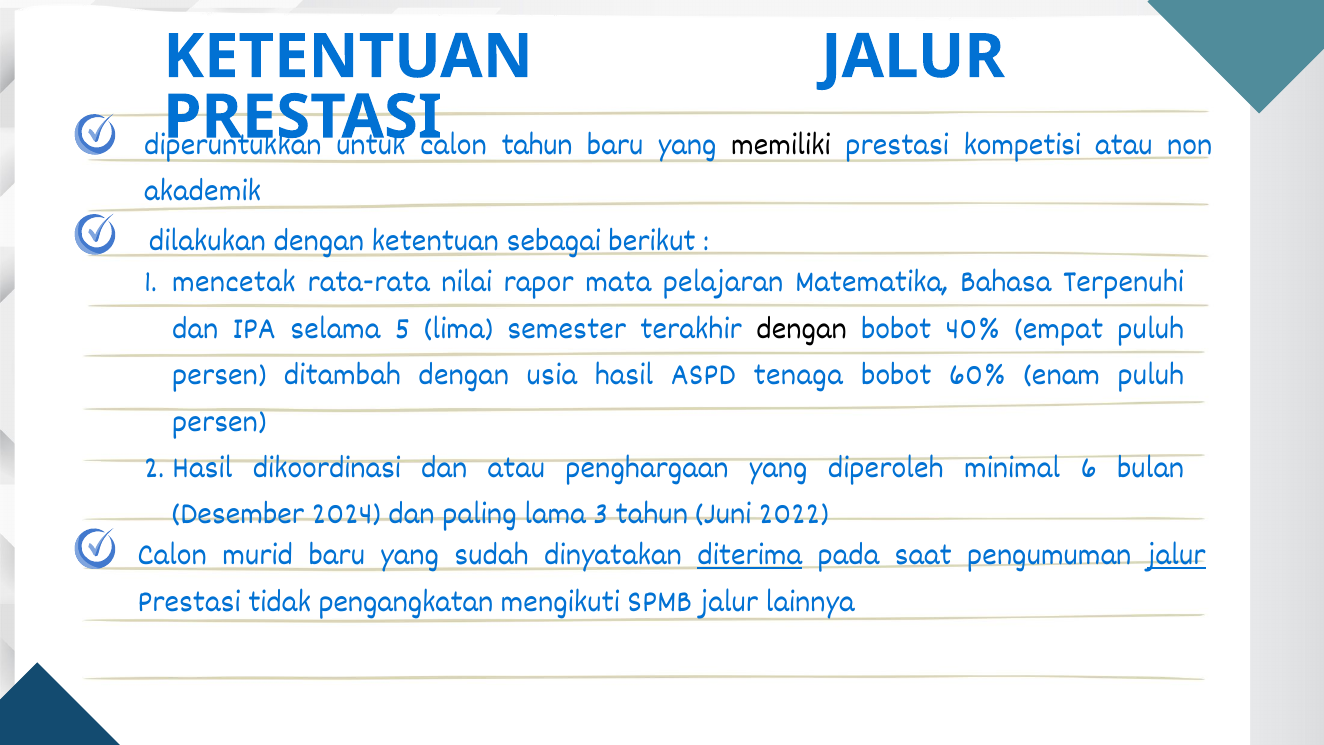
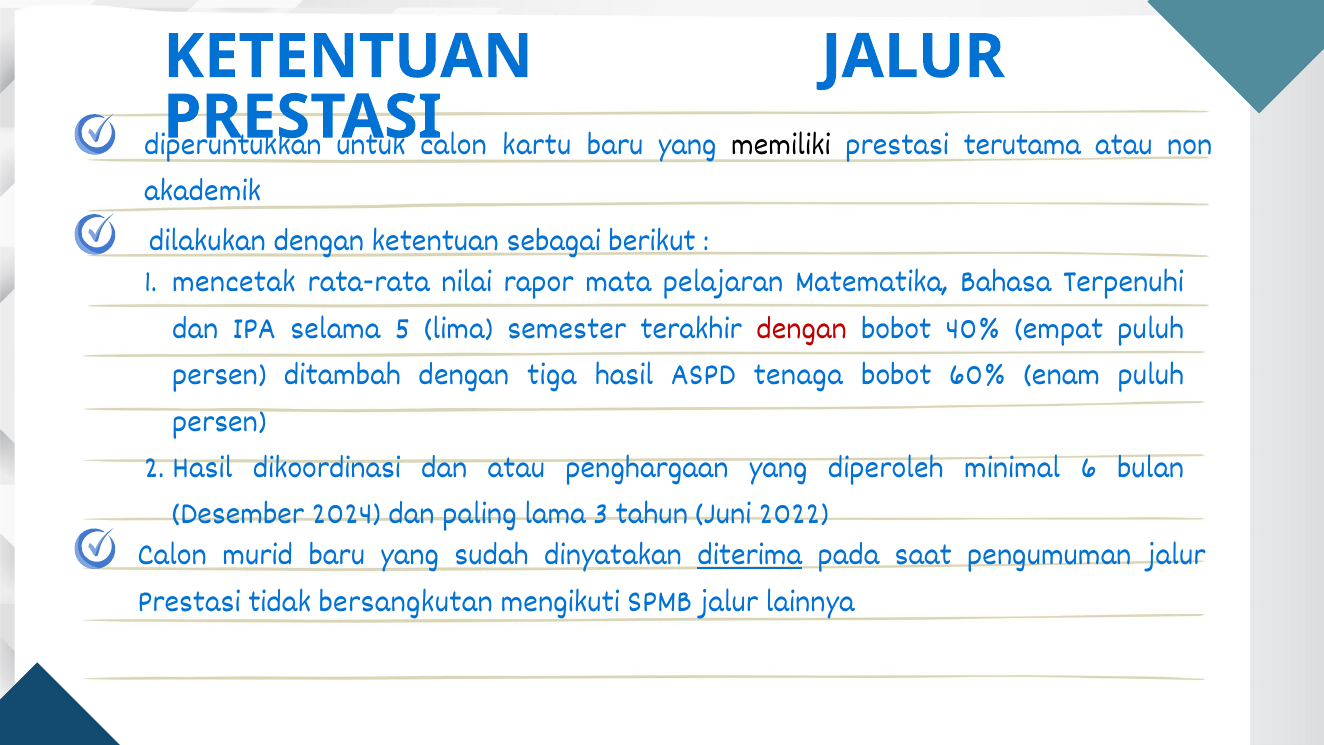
calon tahun: tahun -> kartu (537, 143)
kompetisi: kompetisi -> terutama (1022, 143)
dengan colour: black -> red (802, 327)
usia: usia -> tiga (552, 374)
jalur underline: present -> none (1176, 554)
pengangkatan: pengangkatan -> bersangkutan (406, 600)
